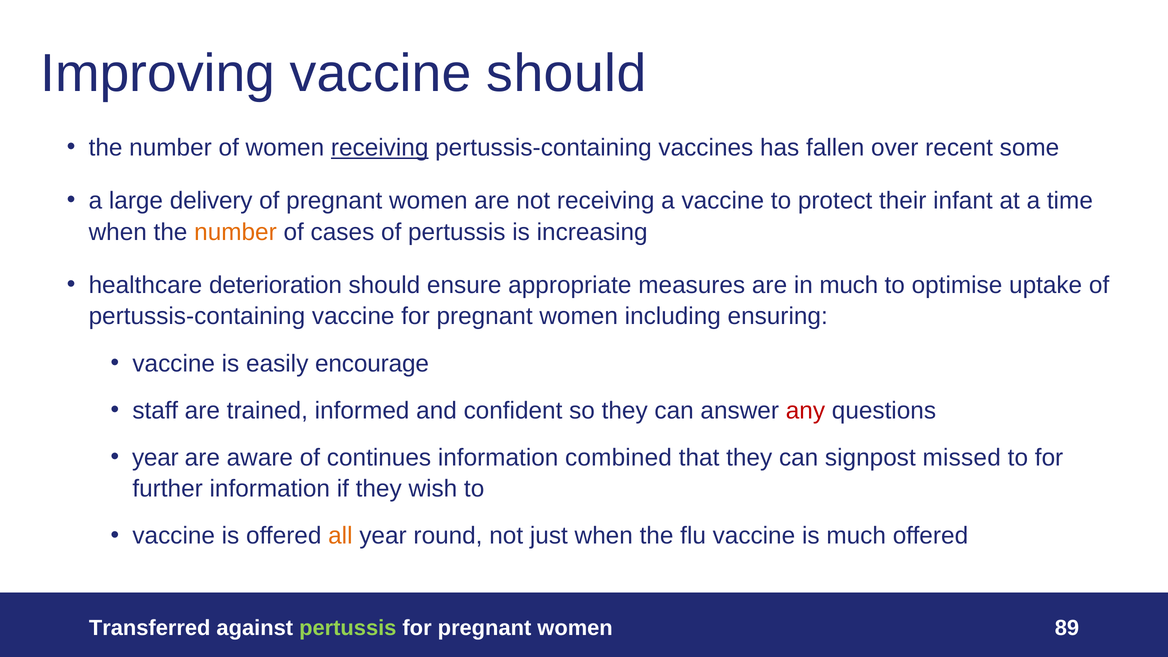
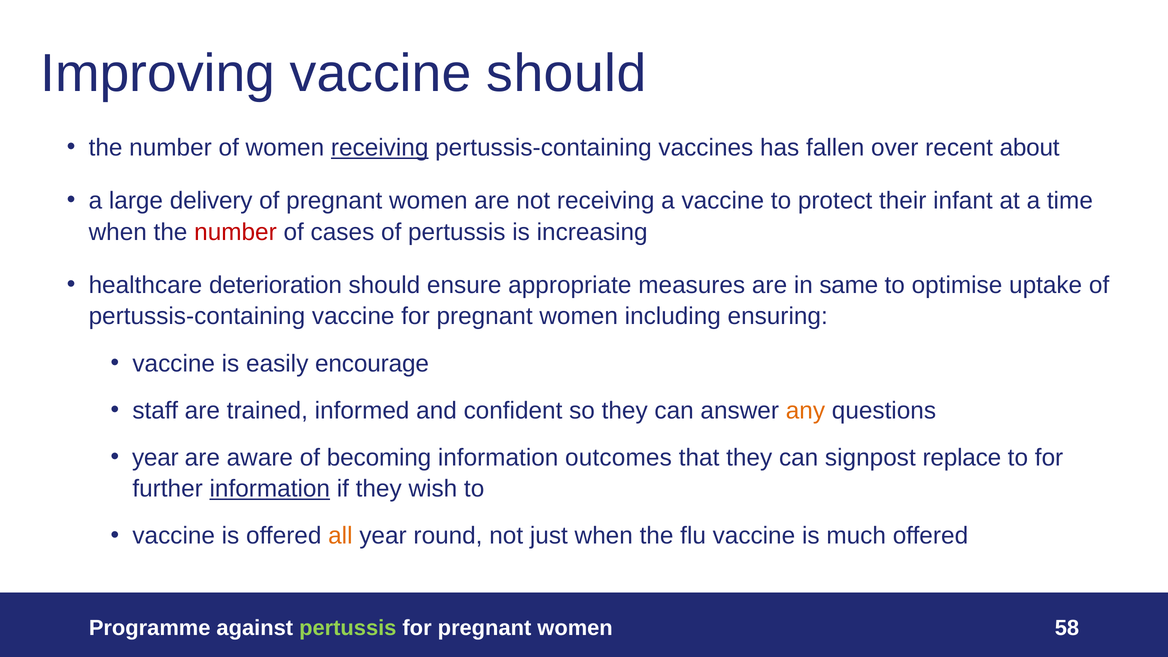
some: some -> about (1030, 148)
number colour: orange -> red (235, 232)
in much: much -> same (849, 285)
any colour: red -> orange (805, 411)
continues: continues -> becoming (379, 458)
combined: combined -> outcomes (619, 458)
missed: missed -> replace (962, 458)
information underline: none -> present (270, 489)
Transferred: Transferred -> Programme (150, 628)
89: 89 -> 58 (1067, 628)
